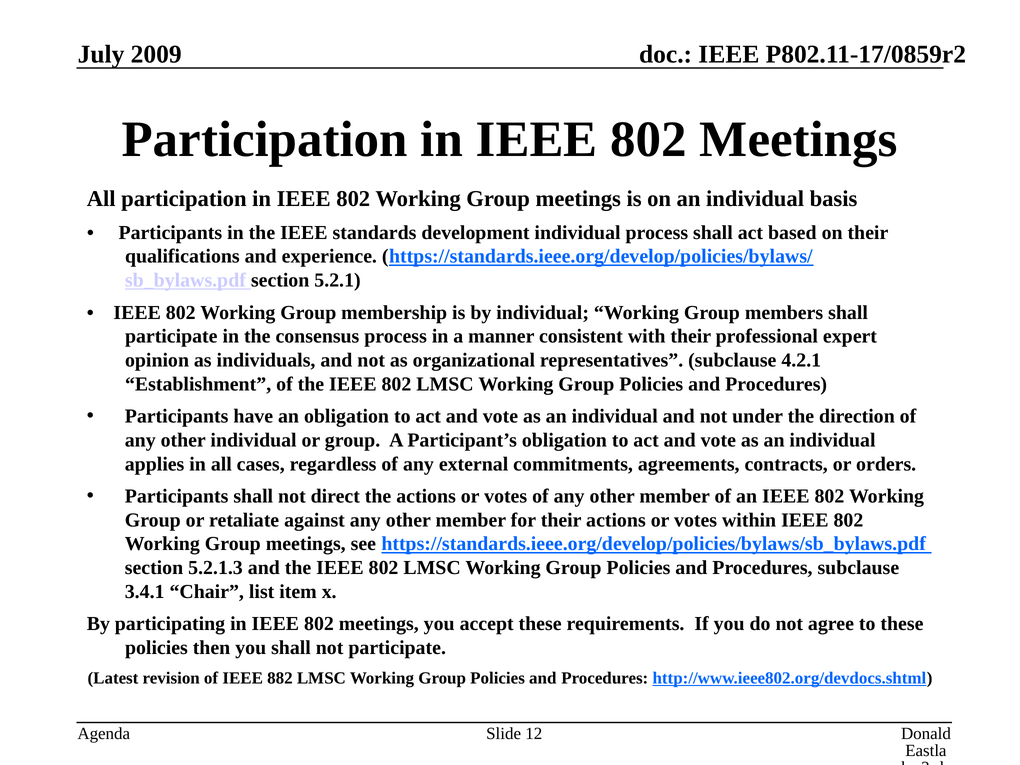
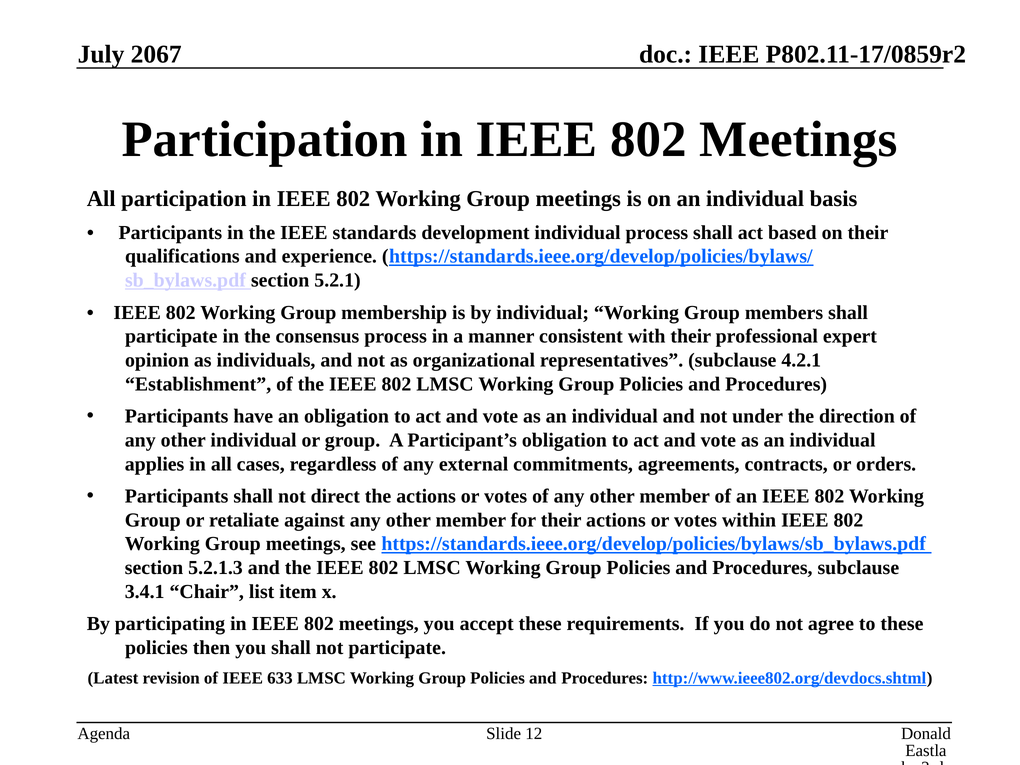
2009: 2009 -> 2067 (156, 54)
882: 882 -> 633 (280, 678)
